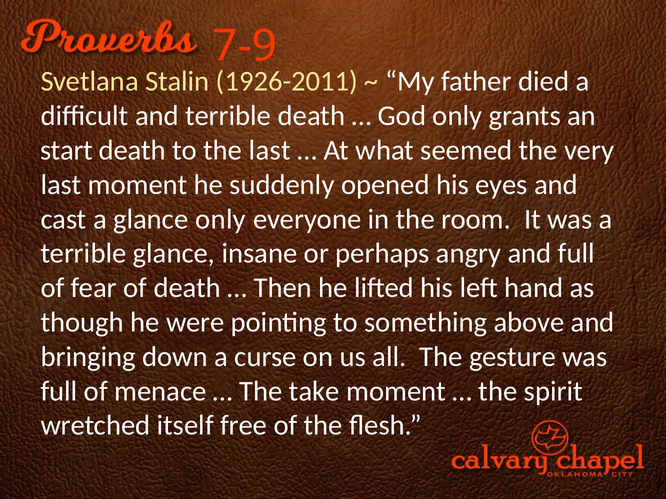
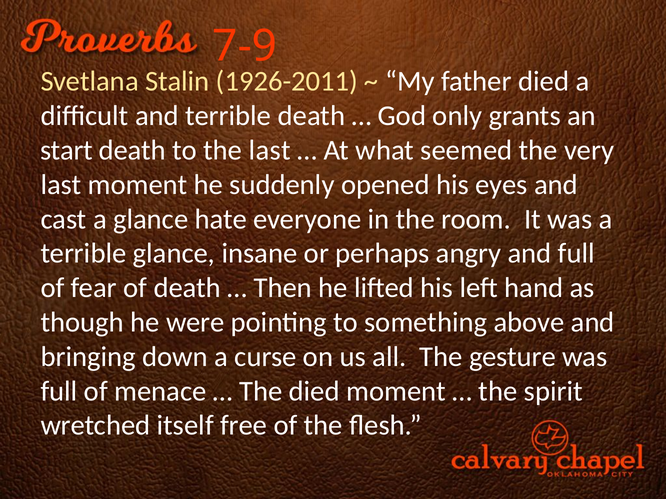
glance only: only -> hate (221, 219)
The take: take -> died (314, 391)
